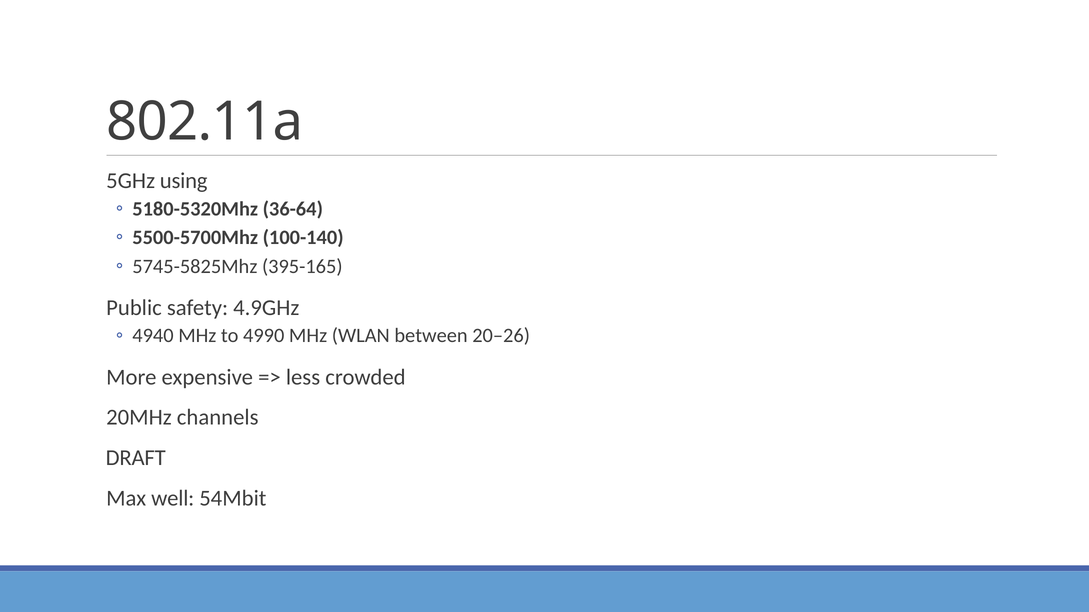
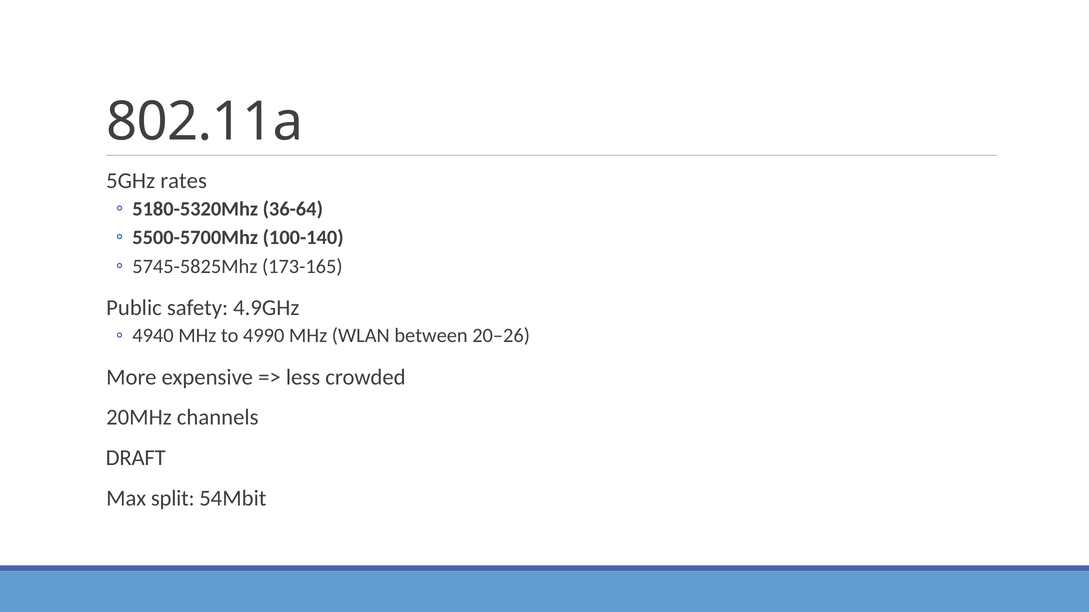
using: using -> rates (184, 181)
395-165: 395-165 -> 173-165 (302, 267)
well: well -> split (173, 499)
